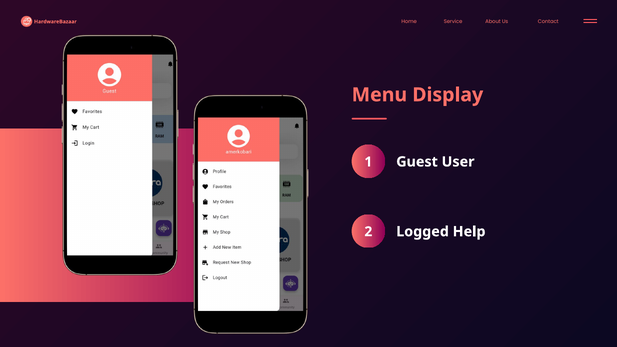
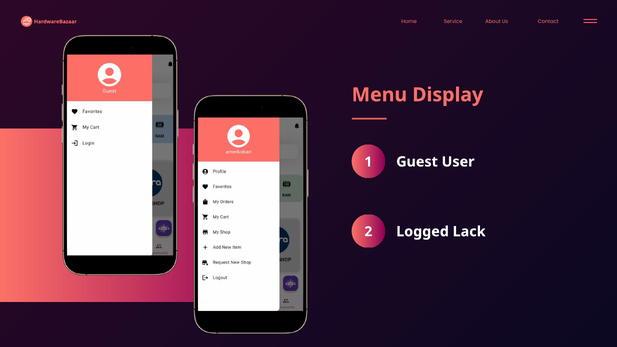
Help: Help -> Lack (469, 232)
